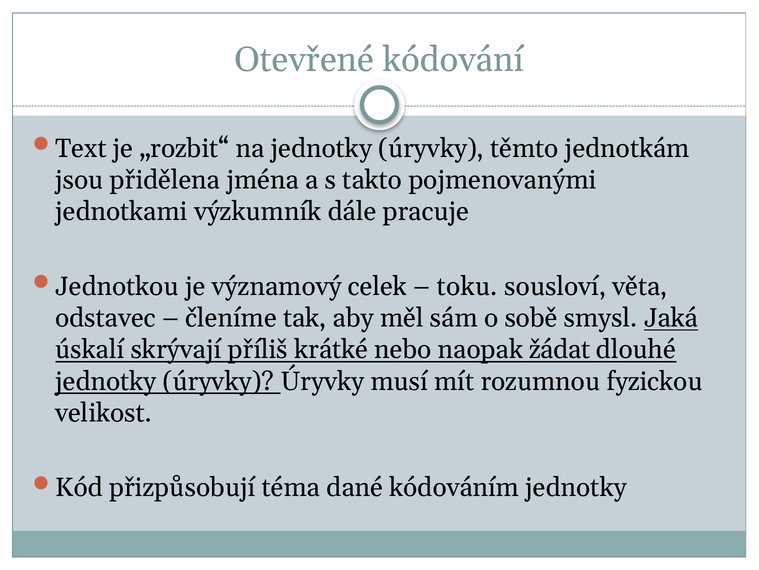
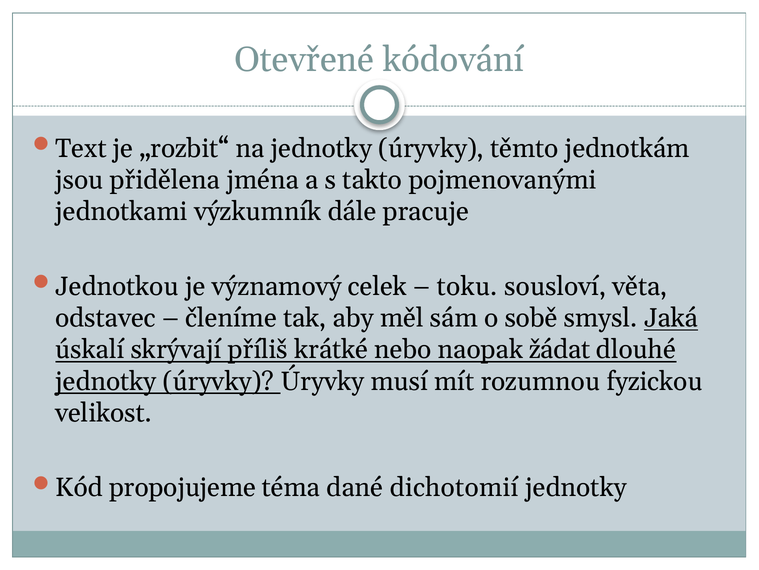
přizpůsobují: přizpůsobují -> propojujeme (182, 487)
kódováním: kódováním -> dichotomií (454, 487)
